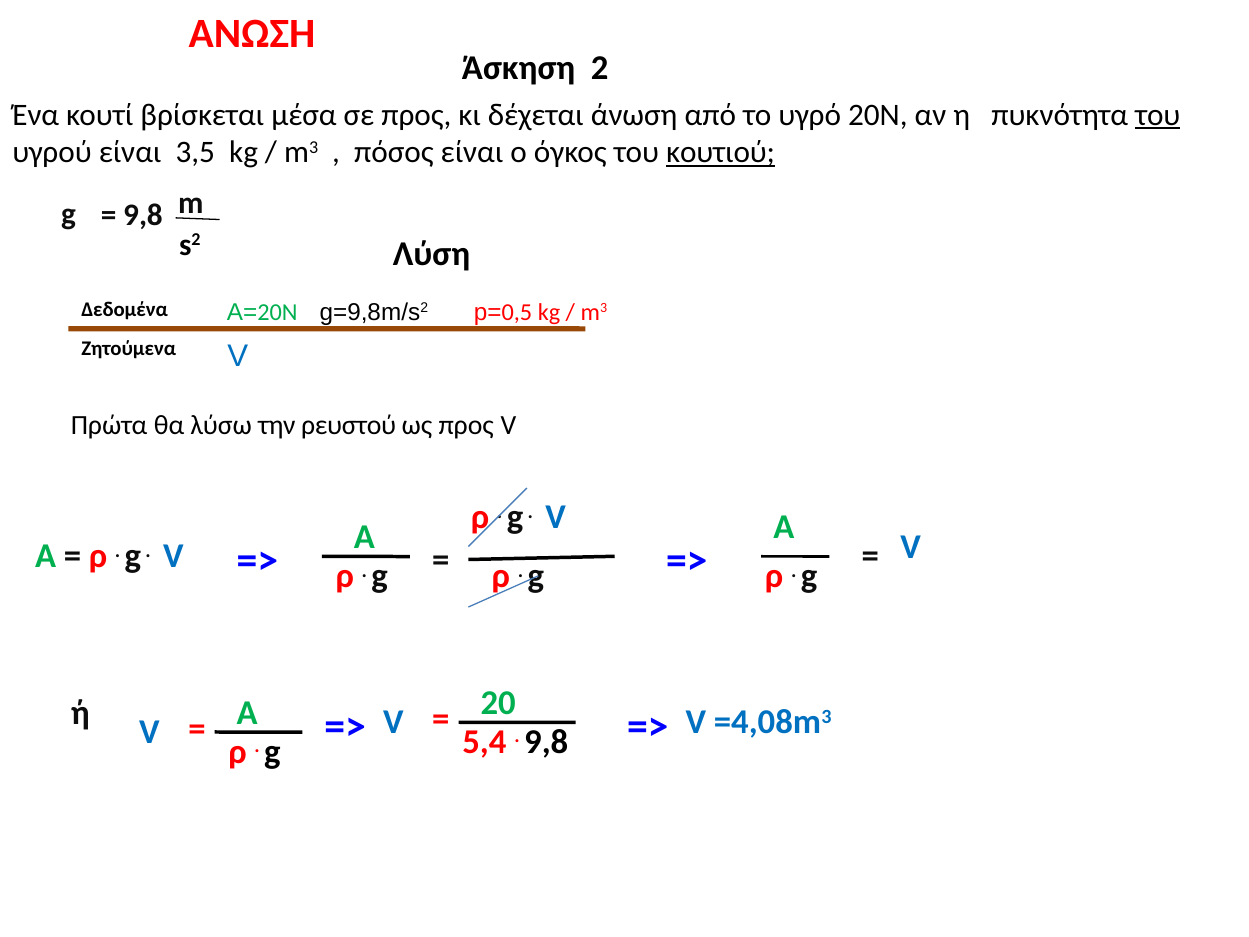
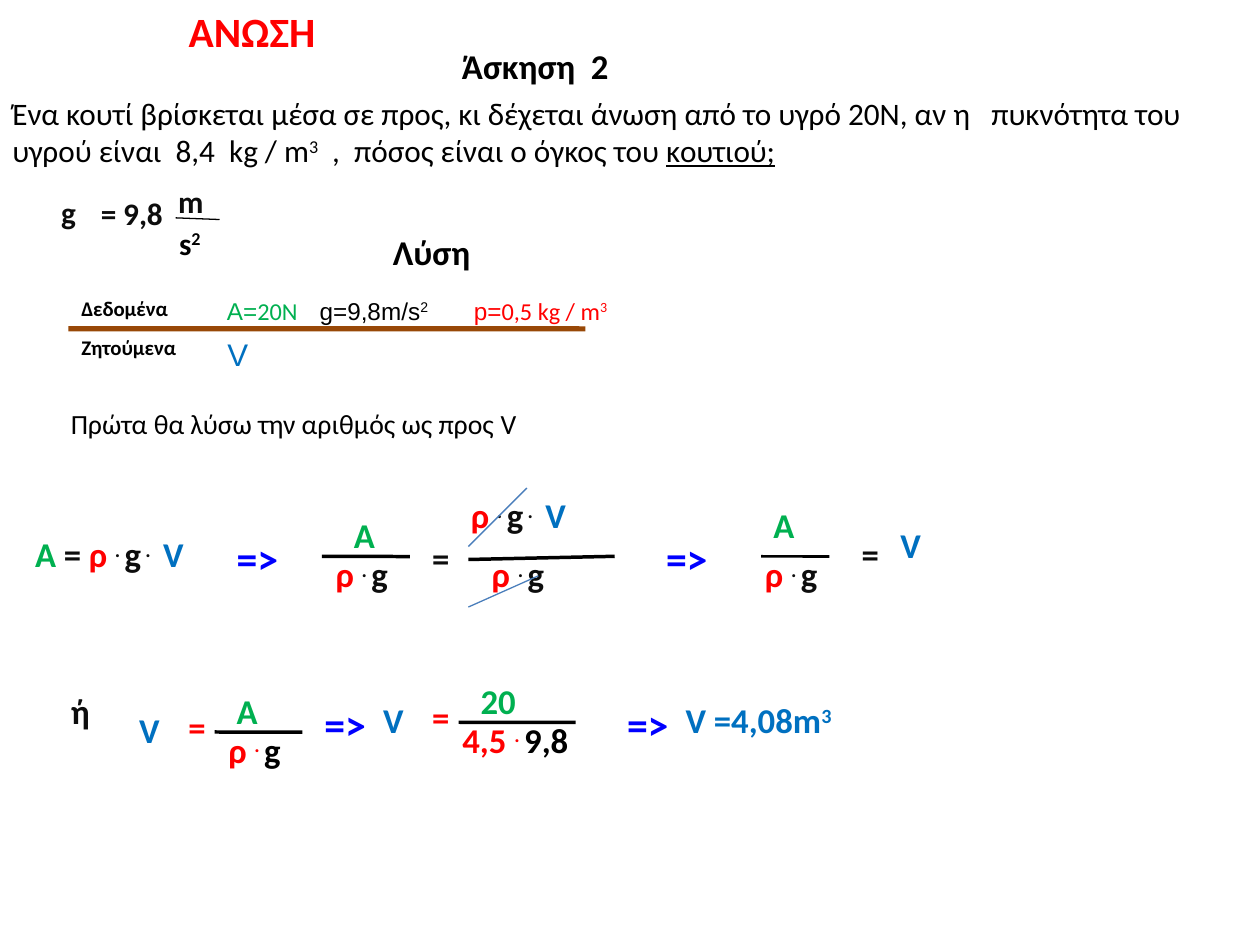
του underline: present -> none (1158, 115)
3,5: 3,5 -> 8,4 (195, 152)
ρευστού: ρευστού -> αριθμός (348, 425)
5,4: 5,4 -> 4,5 (484, 742)
